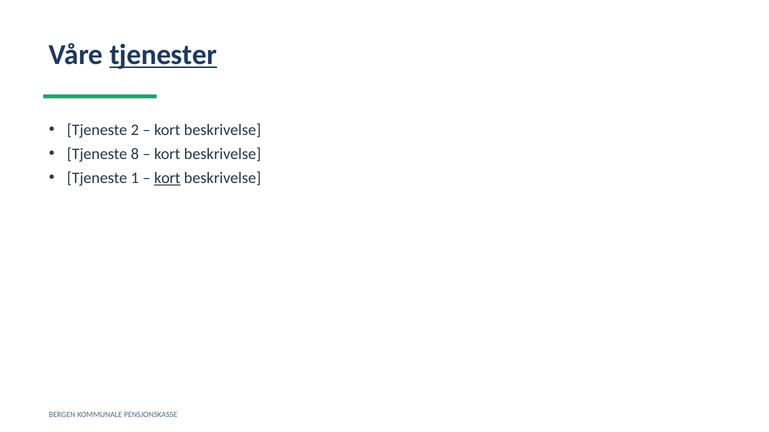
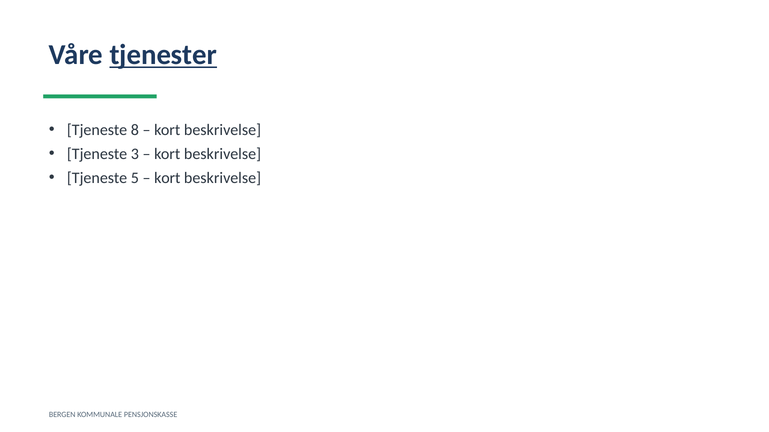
2: 2 -> 8 (135, 130)
8: 8 -> 3 (135, 154)
1: 1 -> 5 (135, 178)
kort underline: present -> none (167, 178)
